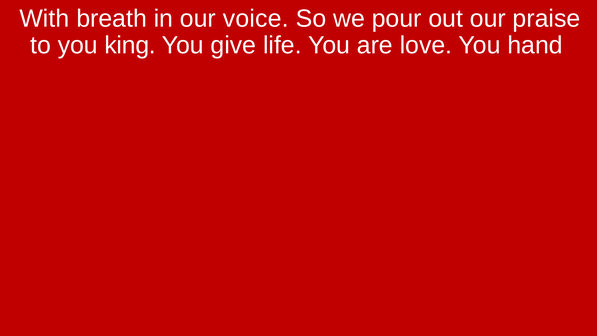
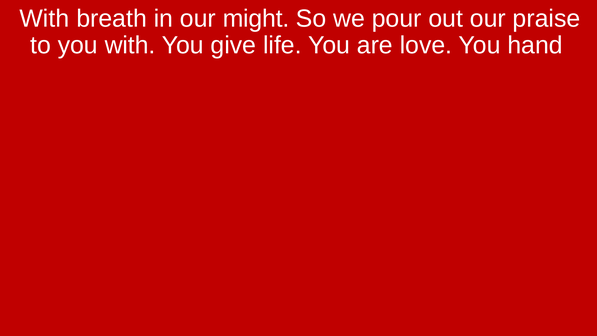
voice: voice -> might (256, 18)
you king: king -> with (130, 45)
